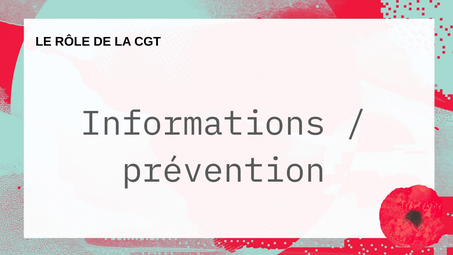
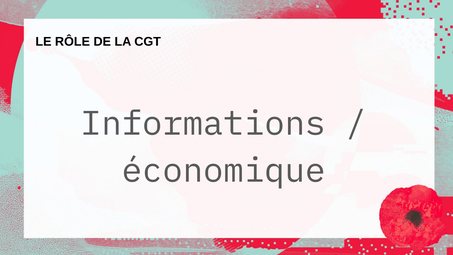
prévention: prévention -> économique (224, 171)
